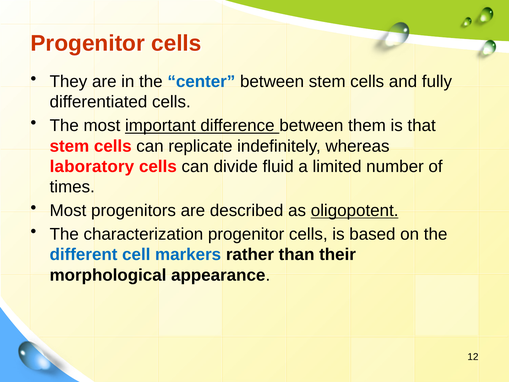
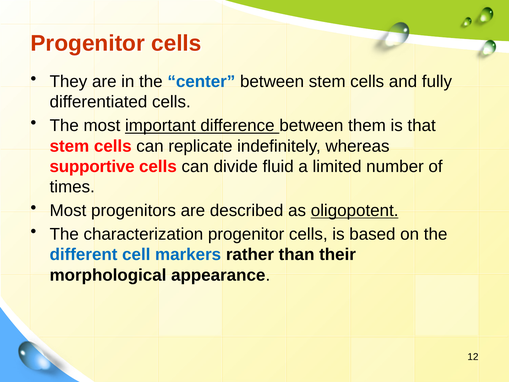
laboratory: laboratory -> supportive (92, 166)
